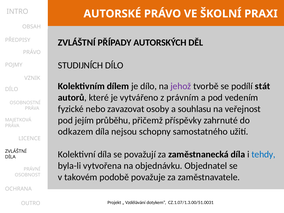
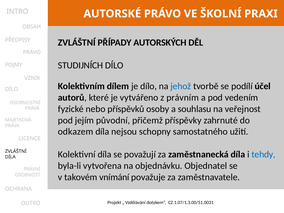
jehož colour: purple -> blue (181, 86)
stát: stát -> účel (263, 86)
zavazovat: zavazovat -> příspěvků (126, 109)
průběhu: průběhu -> původní (113, 120)
podobě: podobě -> vnímání (114, 177)
